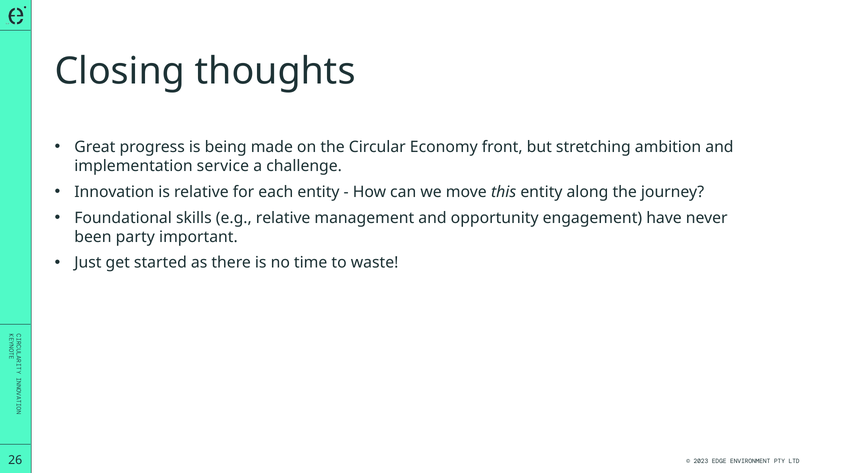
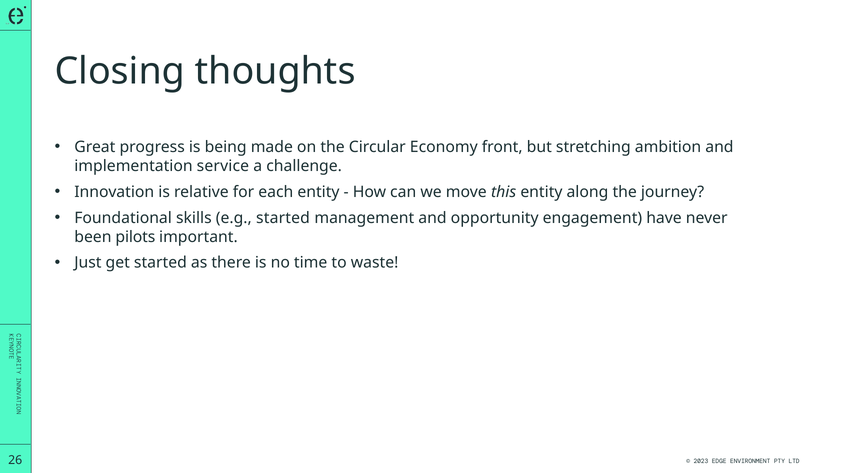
e.g relative: relative -> started (283, 218)
party: party -> pilots (135, 237)
